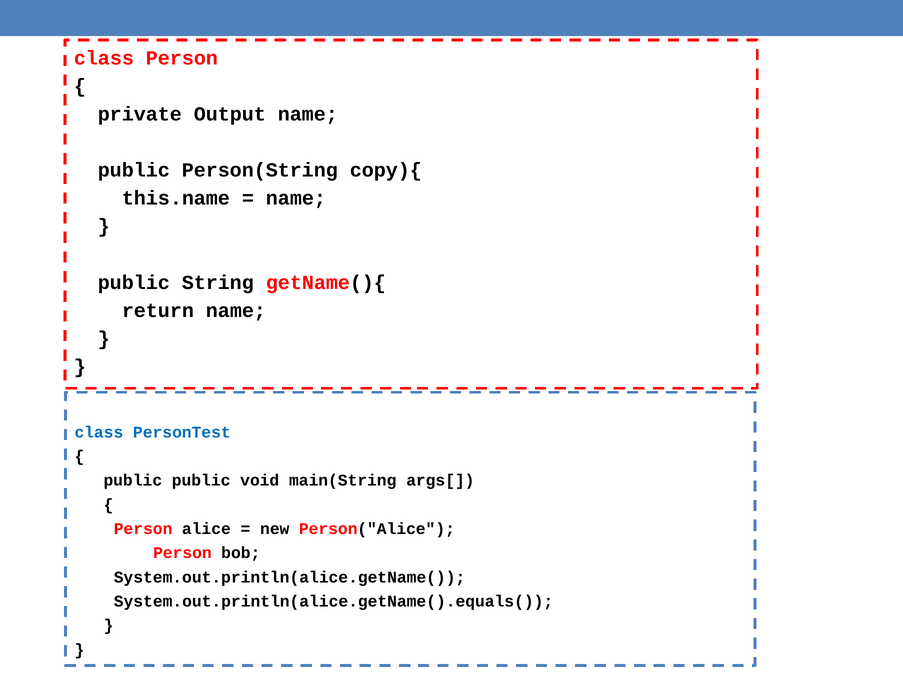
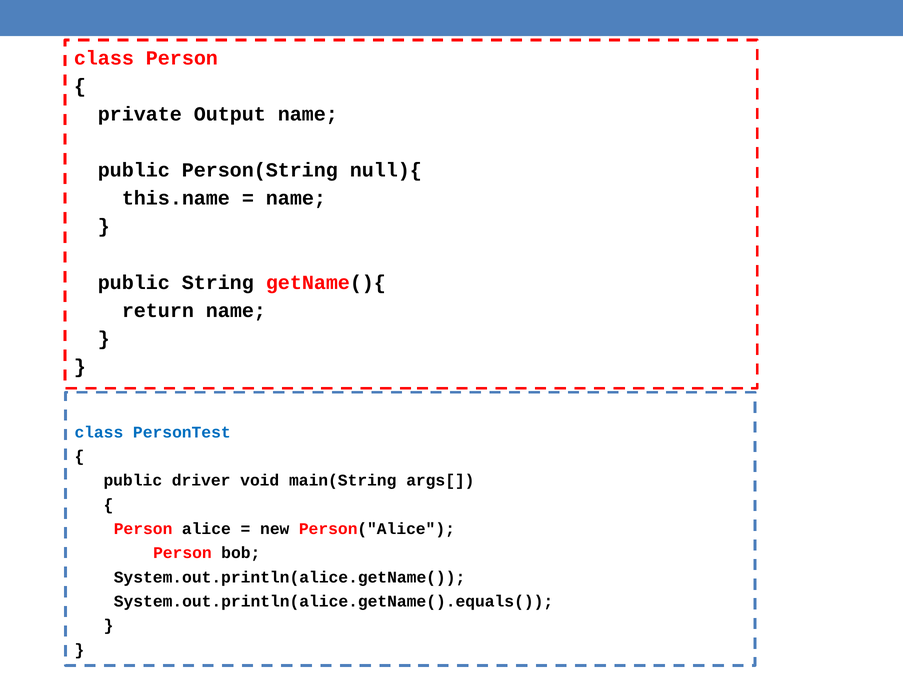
copy){: copy){ -> null){ (386, 170)
public public: public -> driver (201, 481)
